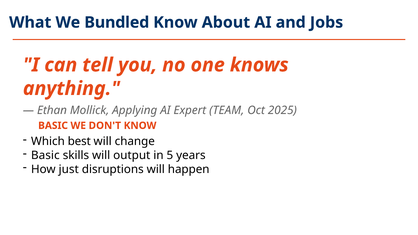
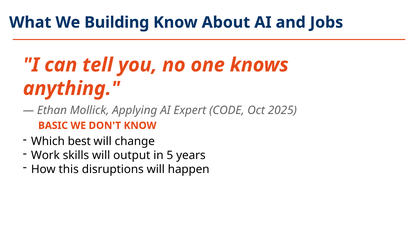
Bundled: Bundled -> Building (117, 22)
TEAM: TEAM -> CODE (227, 110)
Basic: Basic -> Work (45, 155)
just: just -> this (69, 169)
